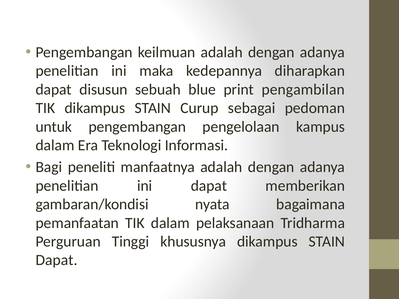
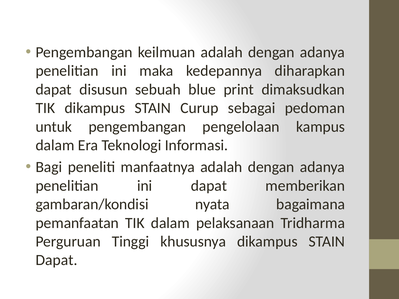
pengambilan: pengambilan -> dimaksudkan (303, 90)
